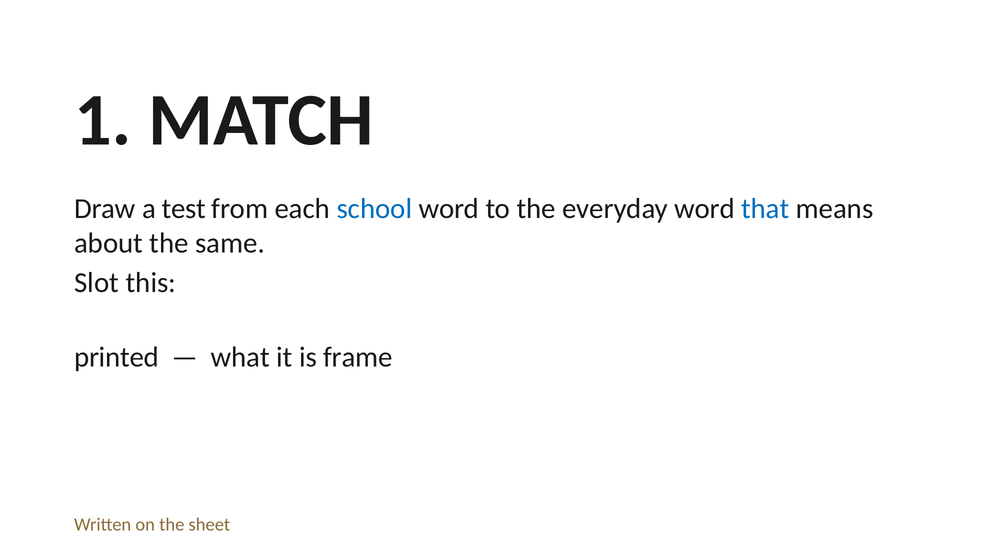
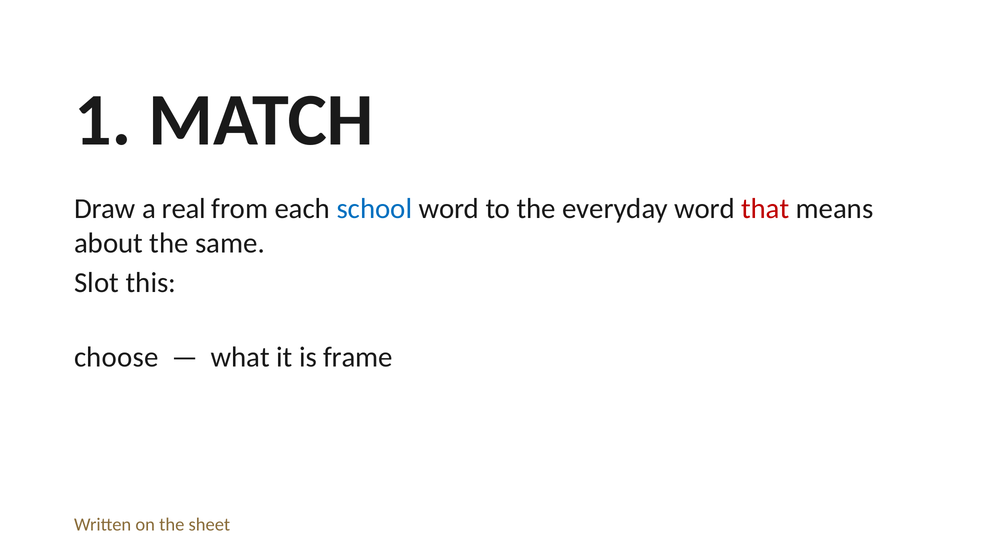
test: test -> real (184, 209)
that colour: blue -> red (765, 209)
printed: printed -> choose (116, 357)
